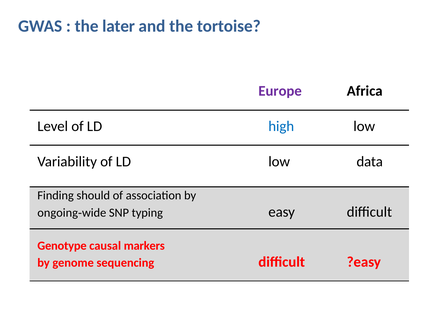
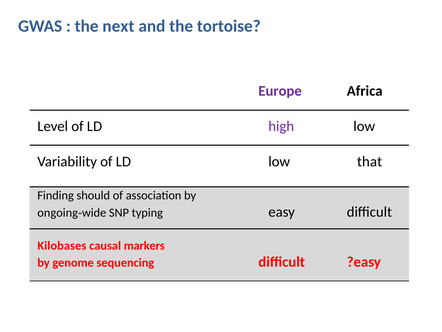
later: later -> next (118, 26)
high colour: blue -> purple (281, 126)
data: data -> that (370, 162)
Genotype: Genotype -> Kilobases (62, 245)
